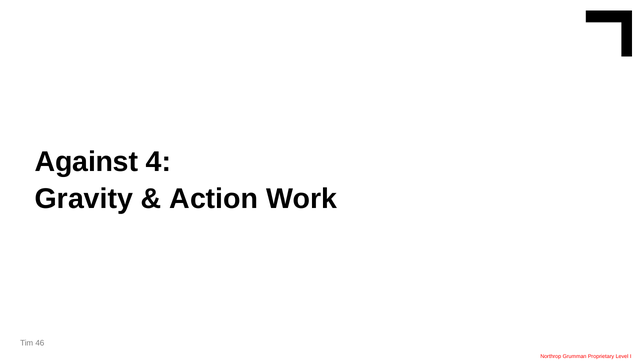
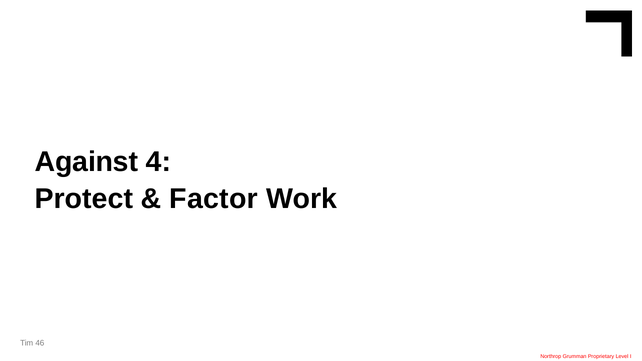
Gravity: Gravity -> Protect (84, 199)
Action: Action -> Factor (214, 199)
